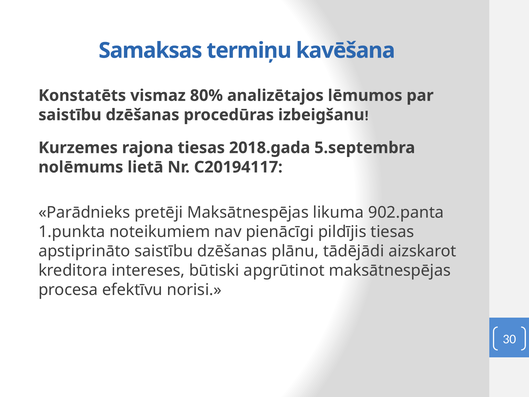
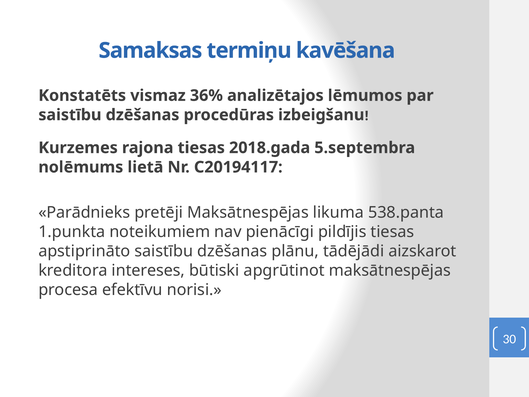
80%: 80% -> 36% (206, 95)
902.panta: 902.panta -> 538.panta (406, 212)
